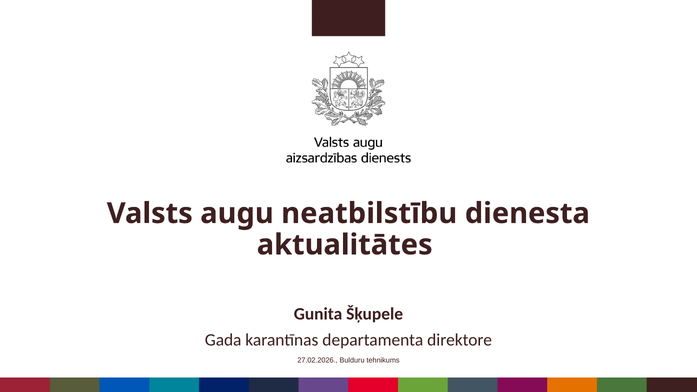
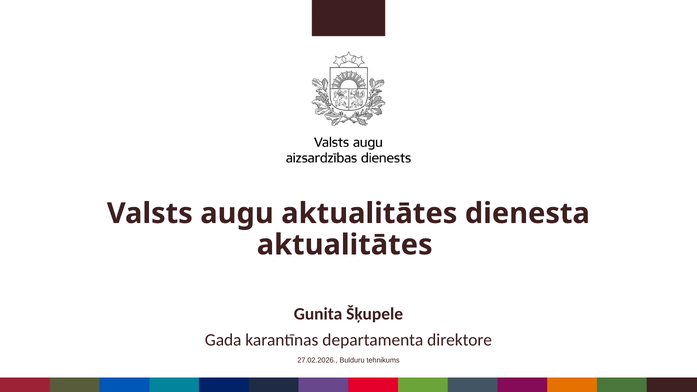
augu neatbilstību: neatbilstību -> aktualitātes (369, 213)
